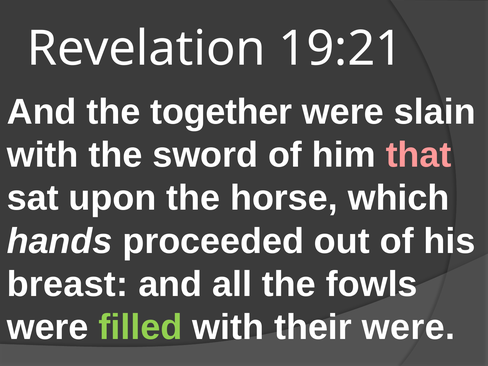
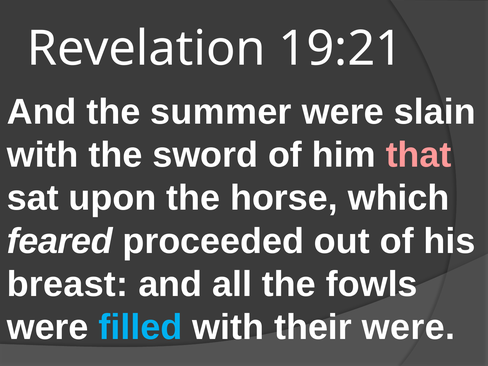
together: together -> summer (221, 112)
hands: hands -> feared (60, 241)
filled colour: light green -> light blue (140, 327)
